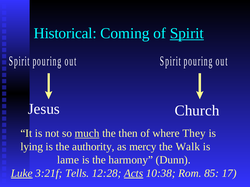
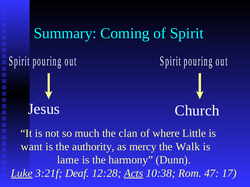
Historical: Historical -> Summary (65, 33)
Spirit underline: present -> none (187, 33)
much underline: present -> none (87, 134)
then: then -> clan (128, 134)
They: They -> Little (194, 134)
lying: lying -> want (32, 147)
Tells: Tells -> Deaf (77, 174)
85: 85 -> 47 (212, 174)
